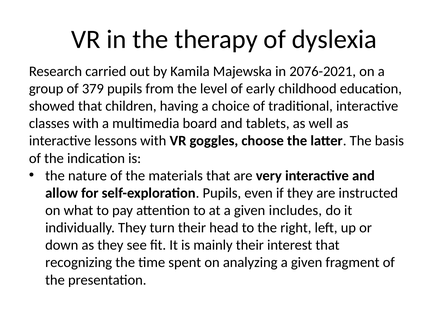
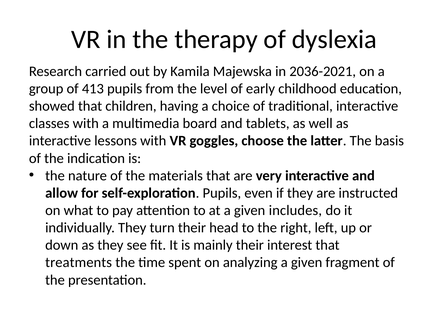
2076-2021: 2076-2021 -> 2036-2021 (323, 71)
379: 379 -> 413 (93, 89)
recognizing: recognizing -> treatments (79, 262)
